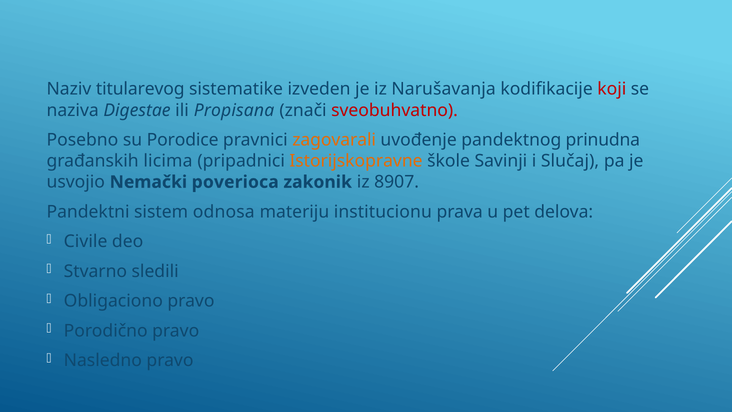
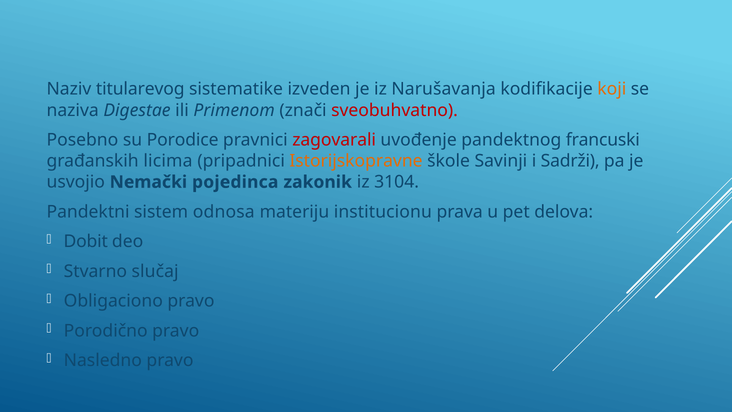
koji colour: red -> orange (612, 89)
Propisana: Propisana -> Primenom (234, 110)
zagovarali colour: orange -> red (334, 140)
prinudna: prinudna -> francuski (603, 140)
Slučaj: Slučaj -> Sadrži (570, 161)
poverioca: poverioca -> pojedinca (235, 182)
8907: 8907 -> 3104 (397, 182)
Civile: Civile -> Dobit (86, 241)
sledili: sledili -> slučaj (155, 271)
